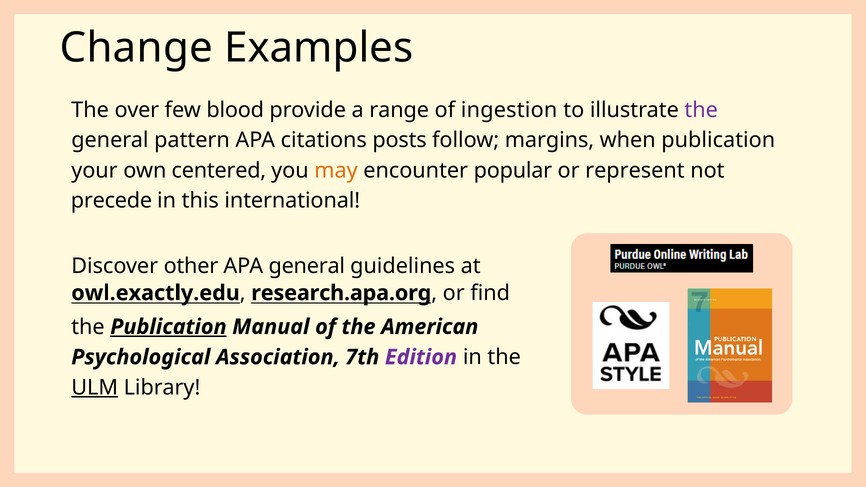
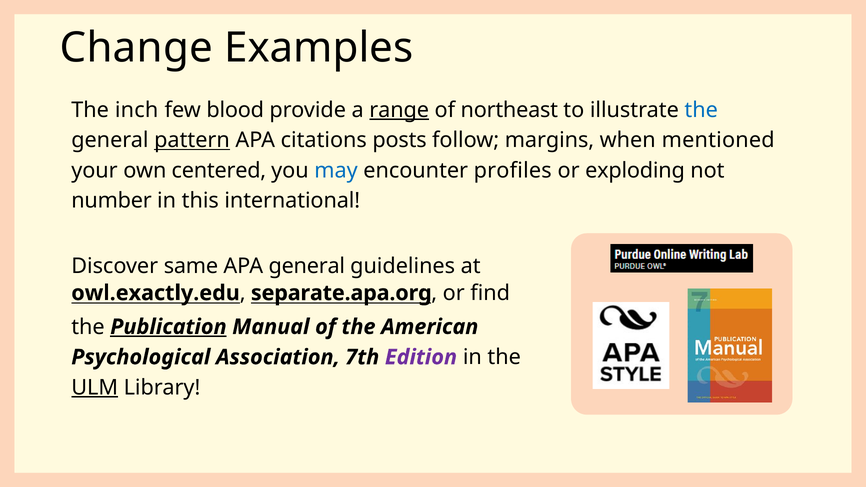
over: over -> inch (137, 110)
range underline: none -> present (399, 110)
ingestion: ingestion -> northeast (509, 110)
the colour: purple -> blue (701, 110)
pattern underline: none -> present (192, 140)
when publication: publication -> mentioned (718, 140)
may colour: orange -> blue (336, 171)
popular: popular -> profiles (513, 171)
represent: represent -> exploding (635, 171)
precede: precede -> number (112, 201)
other: other -> same (191, 266)
research.apa.org: research.apa.org -> separate.apa.org (341, 293)
